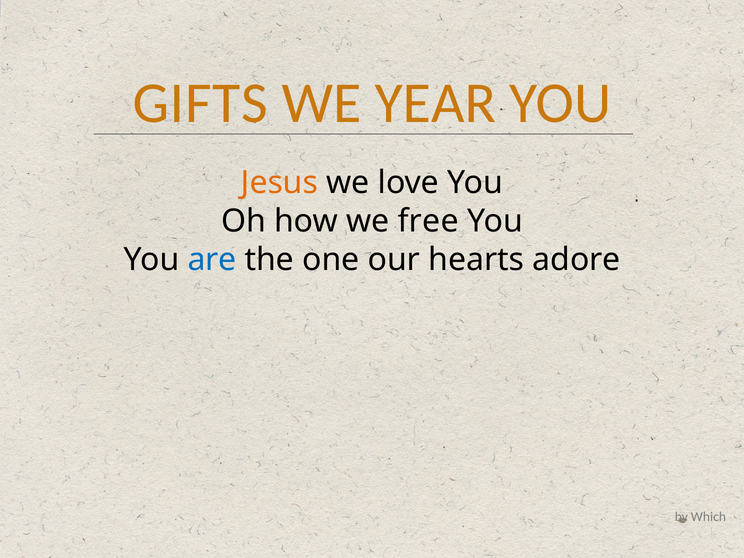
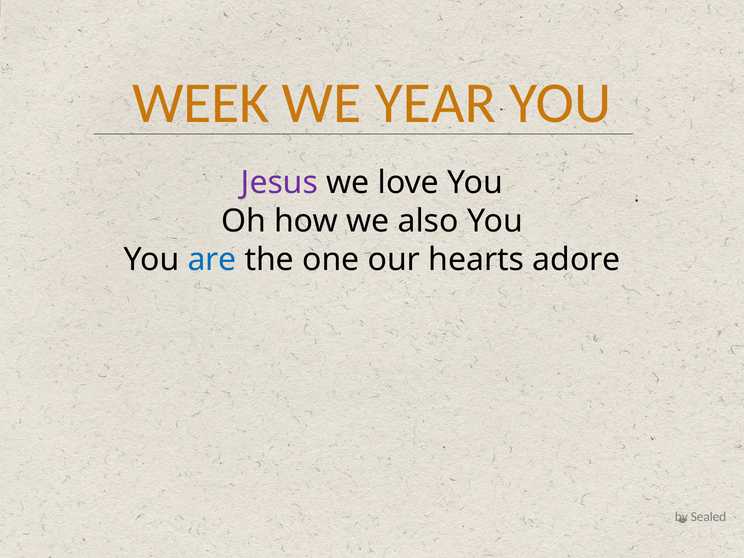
GIFTS: GIFTS -> WEEK (201, 103)
Jesus colour: orange -> purple (279, 183)
free: free -> also (428, 221)
Which: Which -> Sealed (709, 517)
